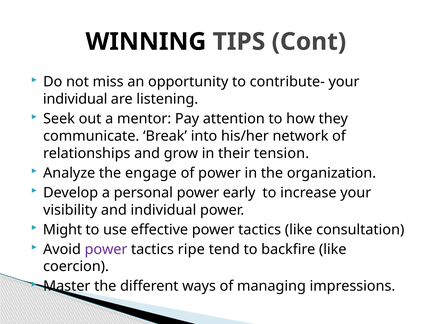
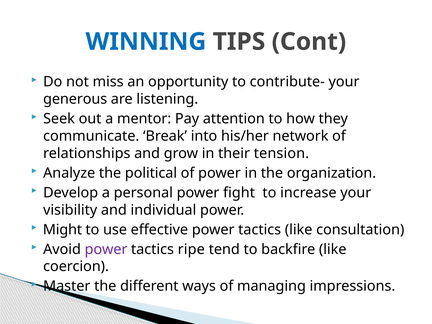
WINNING colour: black -> blue (146, 42)
individual: individual -> generous (75, 99)
engage: engage -> political (151, 173)
early: early -> fight (239, 193)
